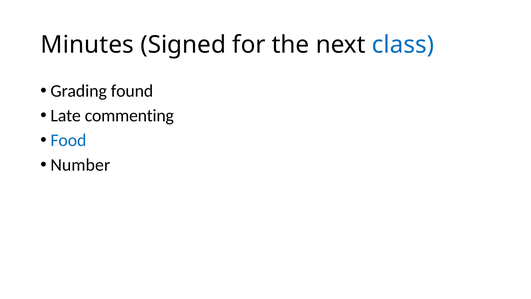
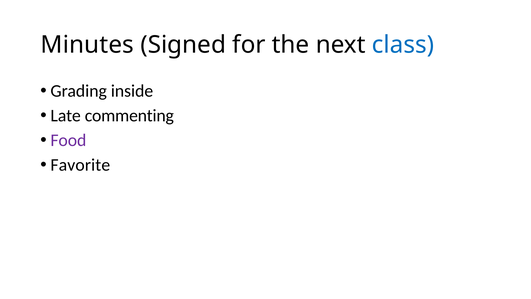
found: found -> inside (132, 91)
Food colour: blue -> purple (68, 140)
Number: Number -> Favorite (80, 165)
